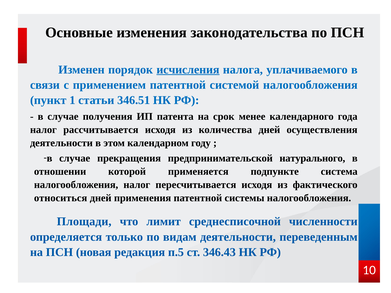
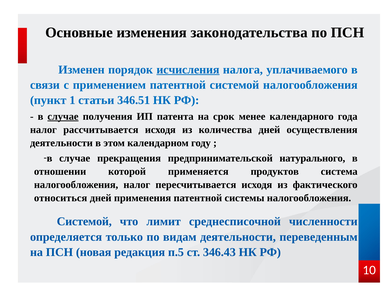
случае underline: none -> present (63, 117)
подпункте: подпункте -> продуктов (275, 172)
Площади: Площади -> Системой (84, 222)
